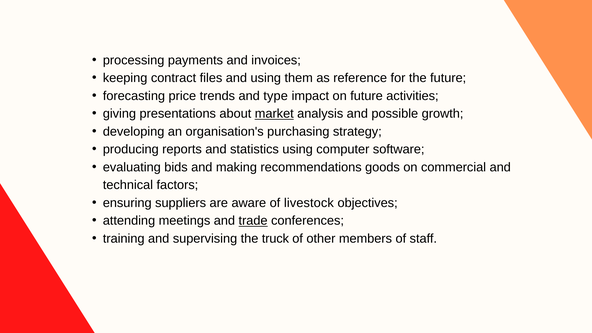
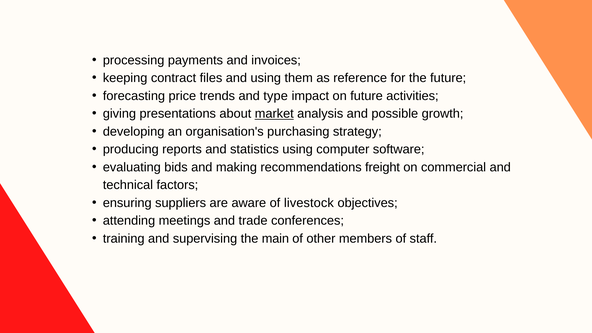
goods: goods -> freight (383, 167)
trade underline: present -> none (253, 221)
truck: truck -> main (275, 239)
